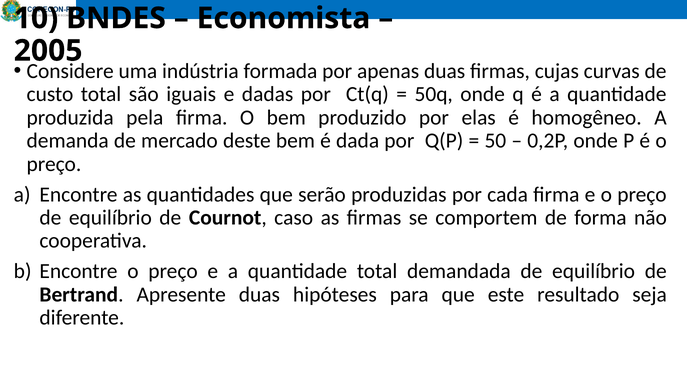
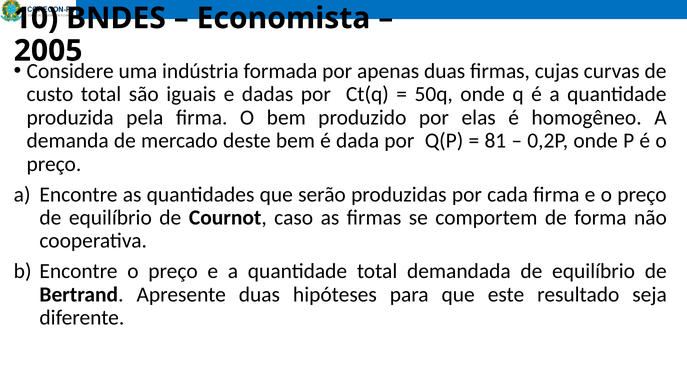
50: 50 -> 81 (495, 141)
